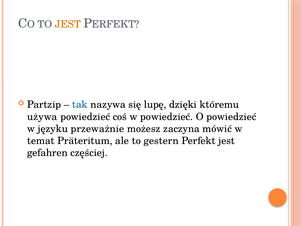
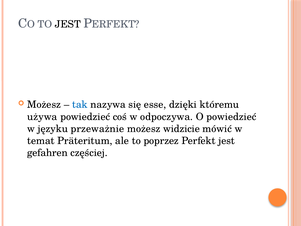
JEST colour: orange -> black (68, 24)
Partzip: Partzip -> Możesz (44, 105)
lupę: lupę -> esse (155, 105)
w powiedzieć: powiedzieć -> odpoczywa (167, 117)
zaczyna: zaczyna -> widzicie (181, 129)
gestern: gestern -> poprzez (161, 141)
